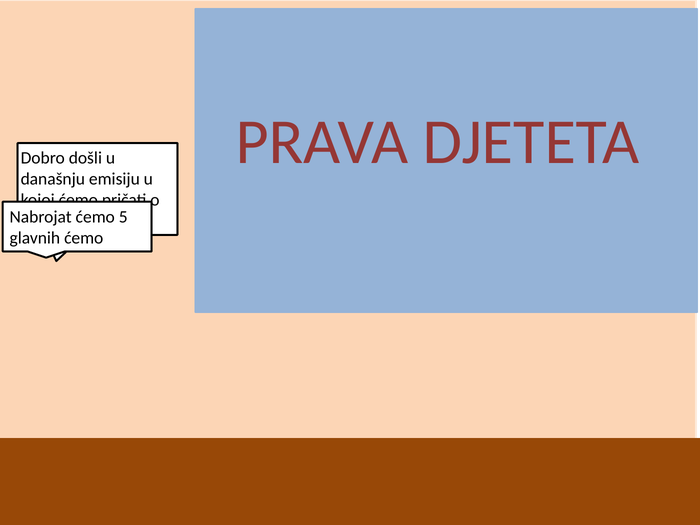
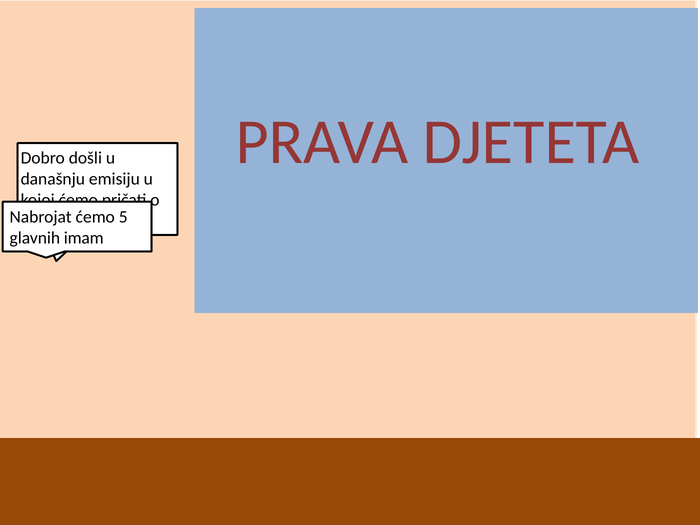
glavnih ćemo: ćemo -> imam (84, 238)
